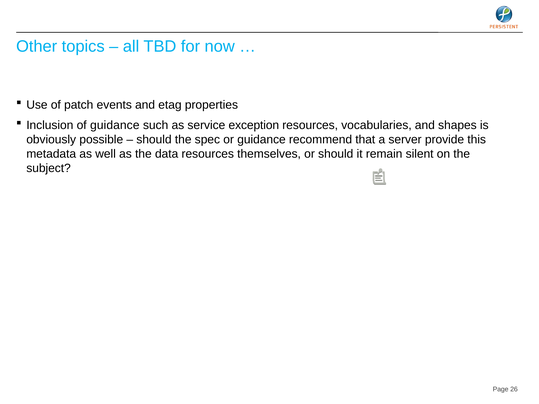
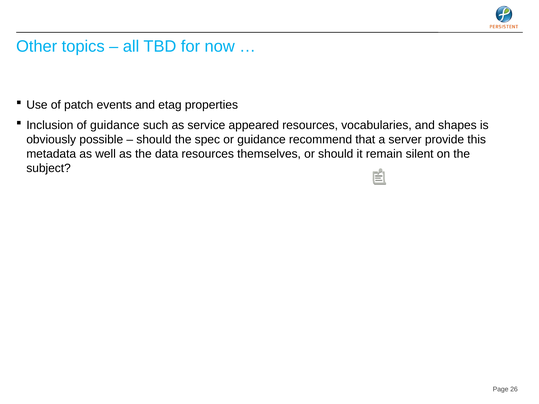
exception: exception -> appeared (254, 125)
